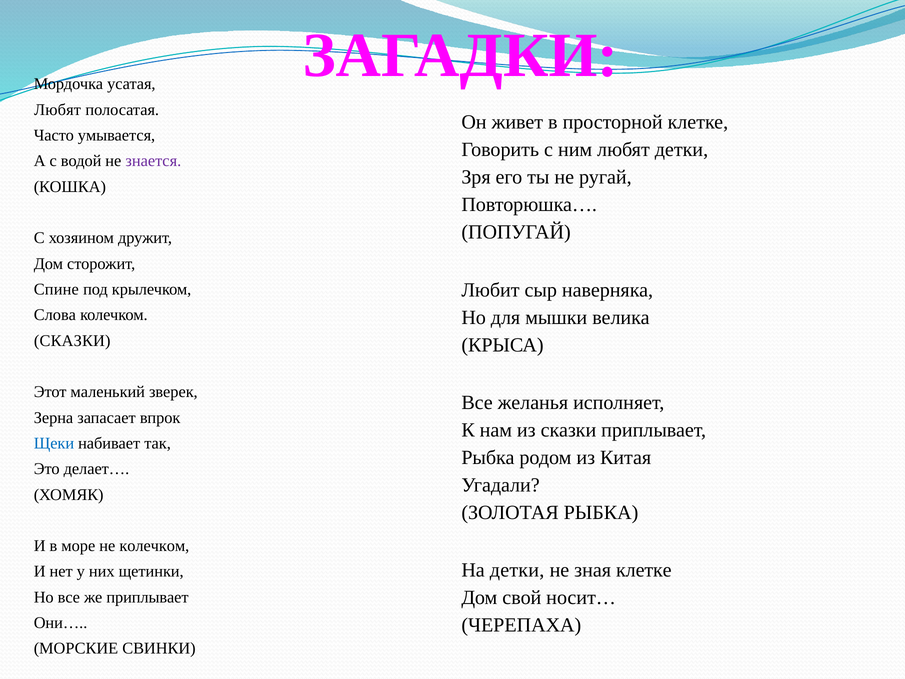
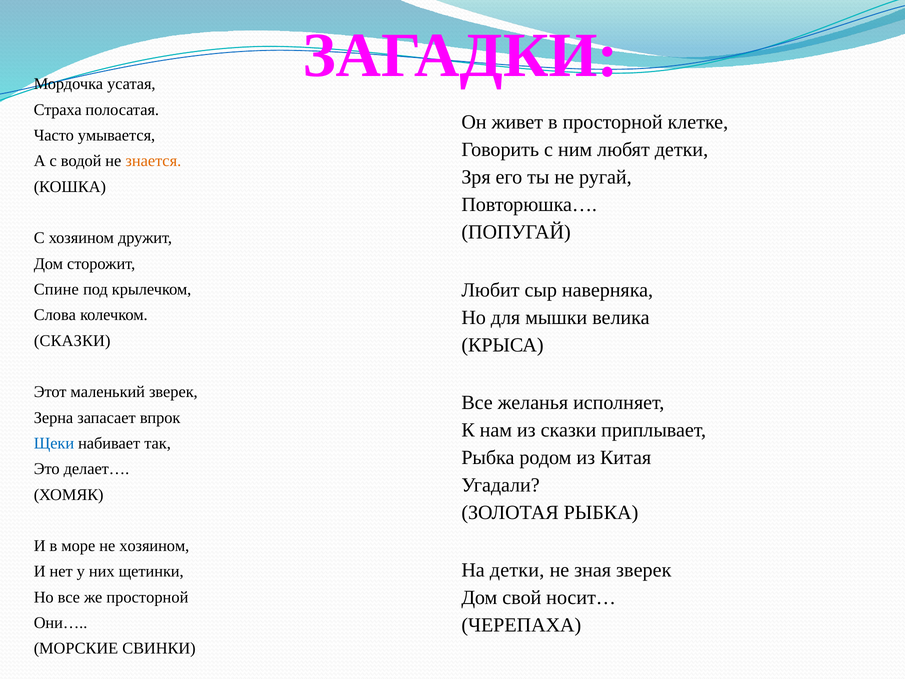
Любят: Любят -> Страха (58, 110)
знается colour: purple -> orange (153, 161)
не колечком: колечком -> хозяином (154, 546)
зная клетке: клетке -> зверек (644, 570)
же приплывает: приплывает -> просторной (147, 597)
